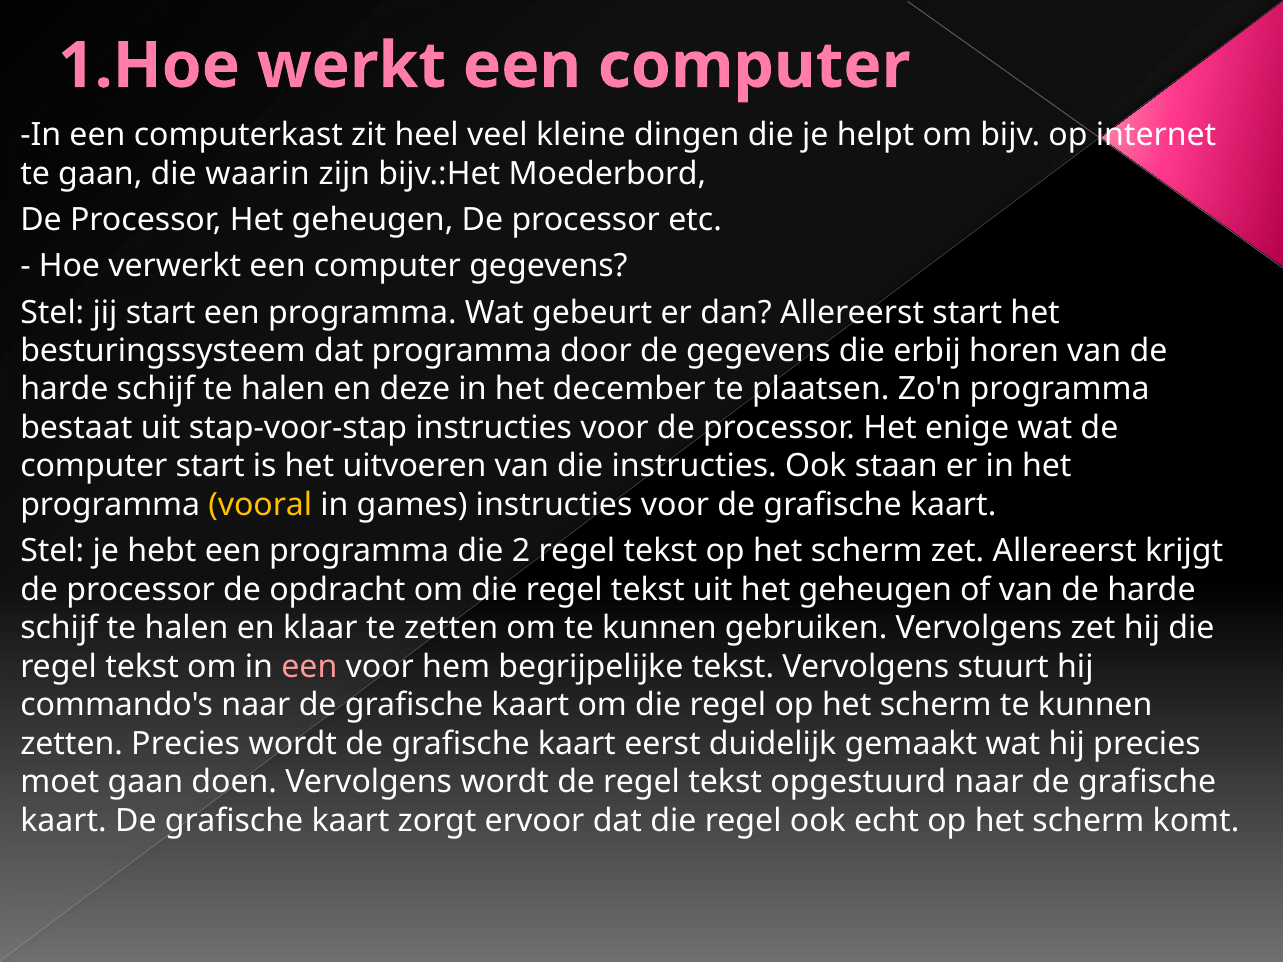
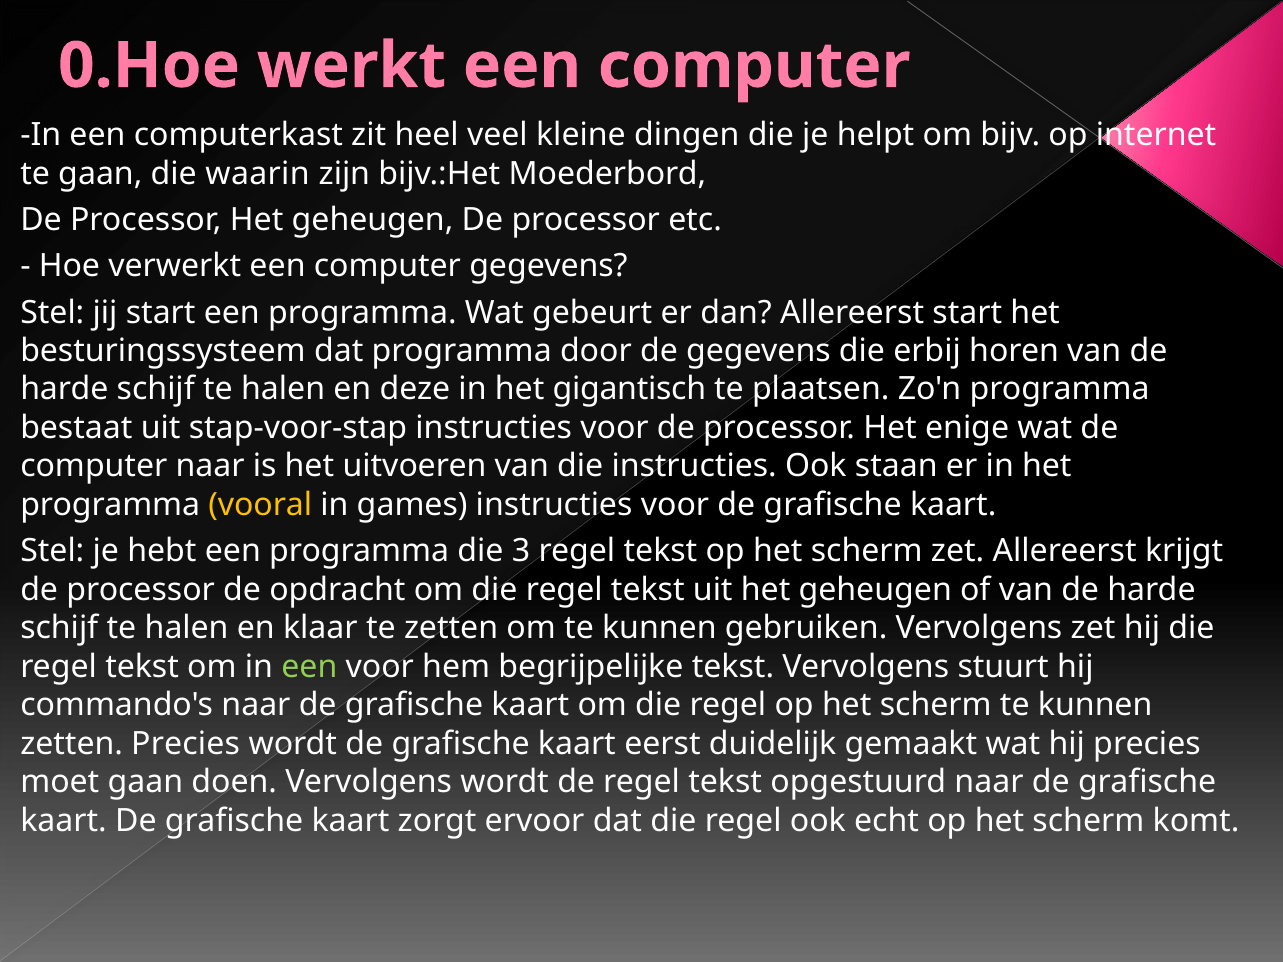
1.Hoe: 1.Hoe -> 0.Hoe (149, 66)
december: december -> gigantisch (629, 390)
computer start: start -> naar (210, 466)
2: 2 -> 3 (521, 551)
een colour: pink -> light green (309, 667)
